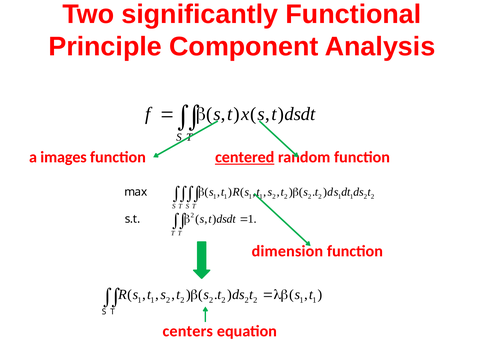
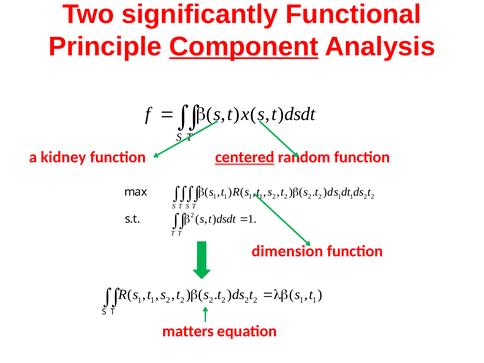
Component underline: none -> present (244, 47)
images: images -> kidney (63, 157)
centers: centers -> matters (188, 331)
